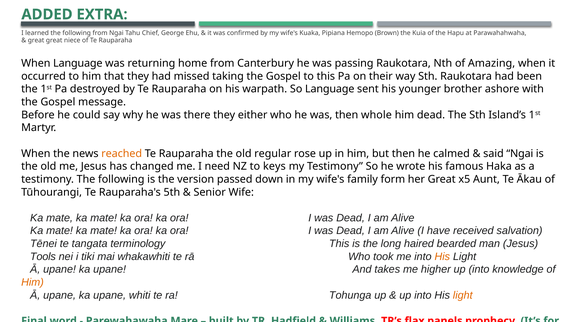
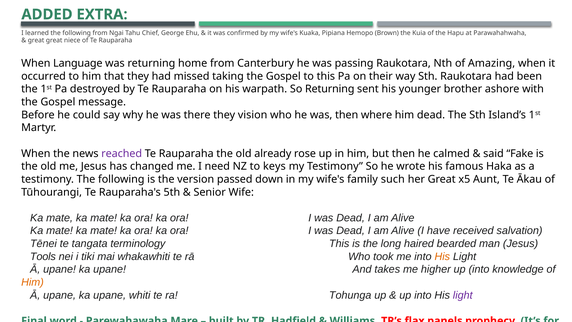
So Language: Language -> Returning (330, 89)
either: either -> vision (253, 115)
whole: whole -> where (377, 115)
reached colour: orange -> purple (122, 153)
regular: regular -> already (273, 153)
said Ngai: Ngai -> Fake (520, 153)
form: form -> such (393, 179)
light colour: orange -> purple (463, 295)
